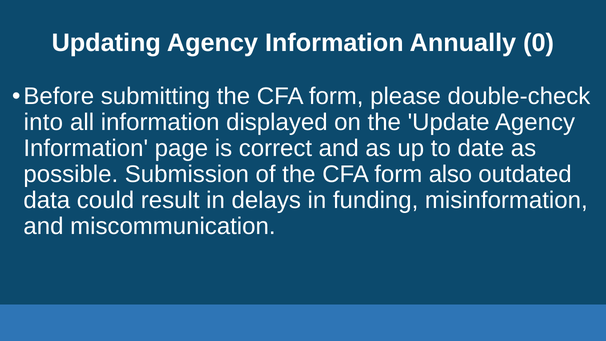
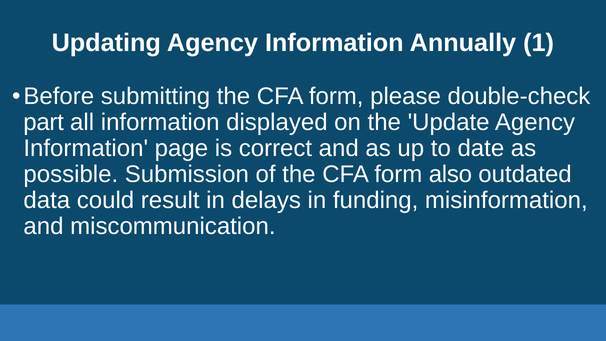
0: 0 -> 1 (539, 43)
into: into -> part (44, 122)
